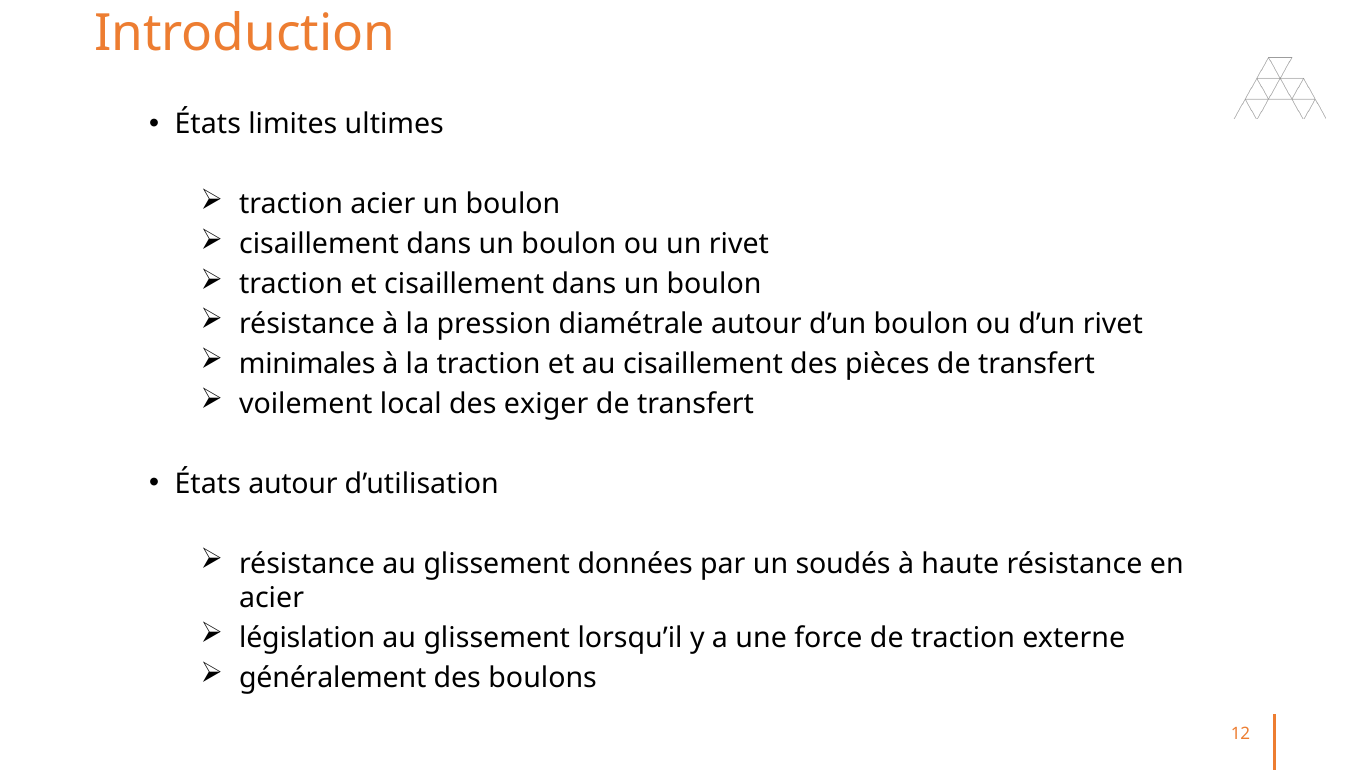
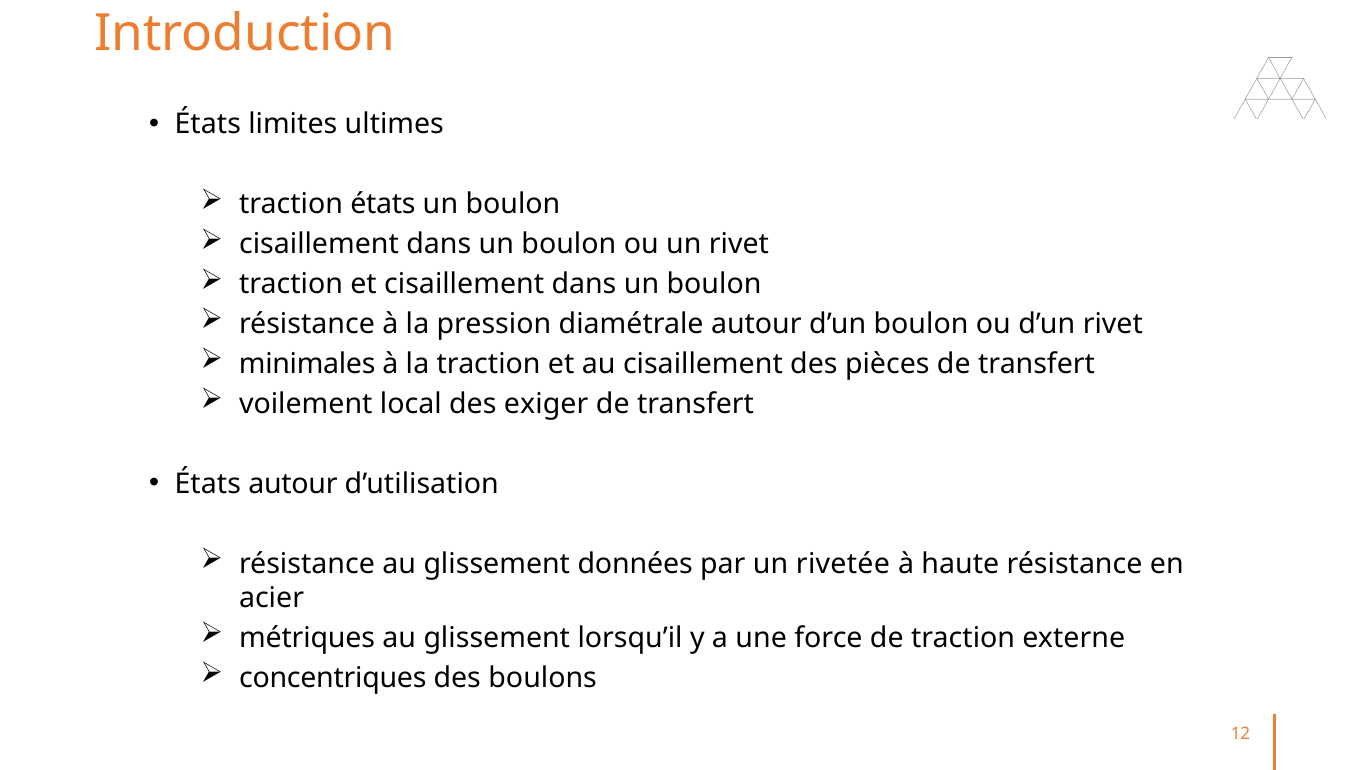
traction acier: acier -> états (383, 204)
soudés: soudés -> rivetée (843, 564)
législation: législation -> métriques (307, 638)
généralement: généralement -> concentriques (333, 678)
